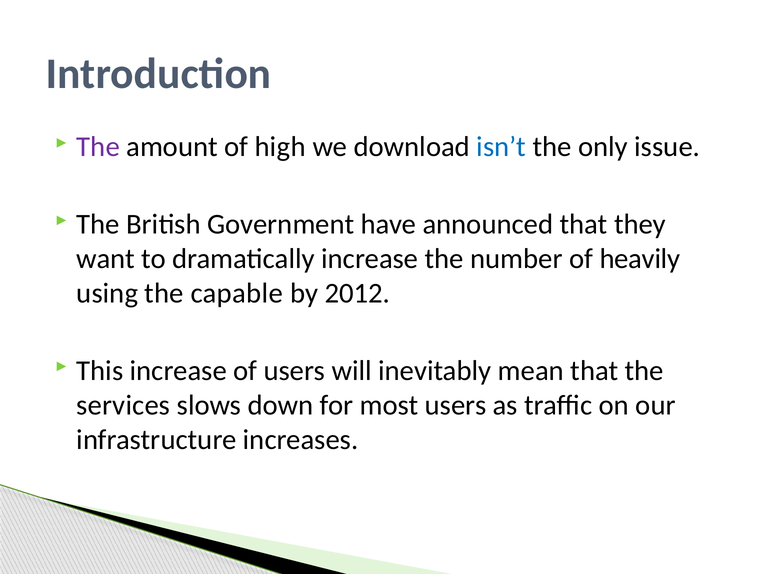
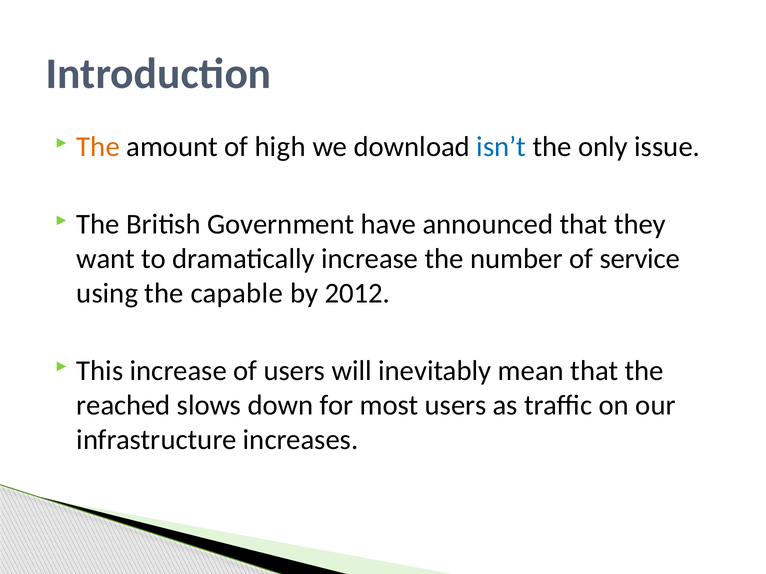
The colour: purple -> orange (98, 147)
heavily: heavily -> service (640, 259)
services: services -> reached (123, 406)
